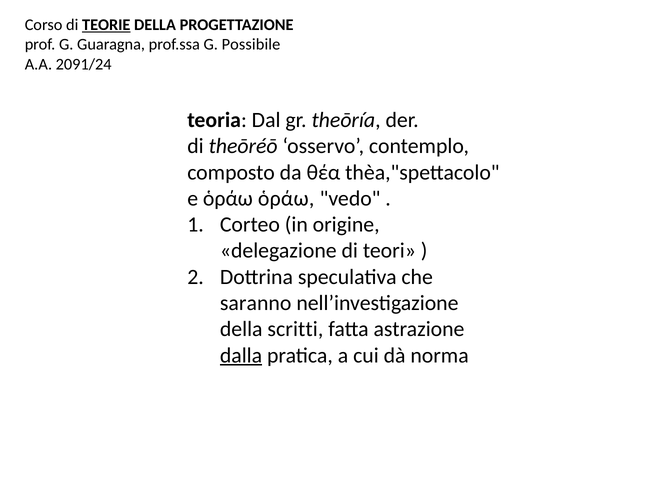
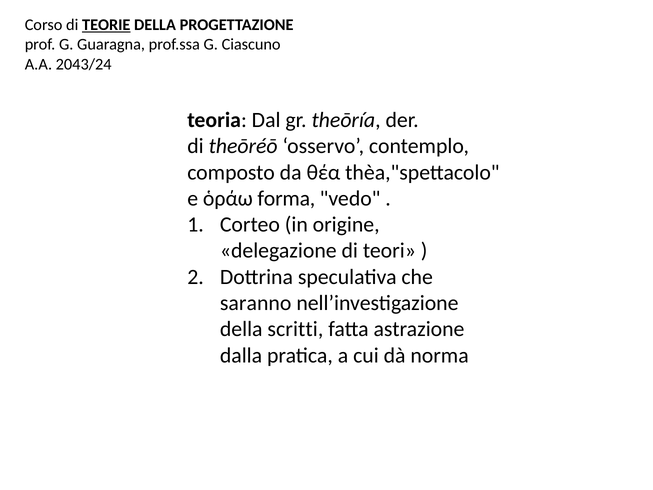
Possibile: Possibile -> Ciascuno (251, 45)
2091/24: 2091/24 -> 2043/24 (84, 64)
ὁράω ὁράω: ὁράω -> forma (286, 198)
dalla underline: present -> none (241, 355)
